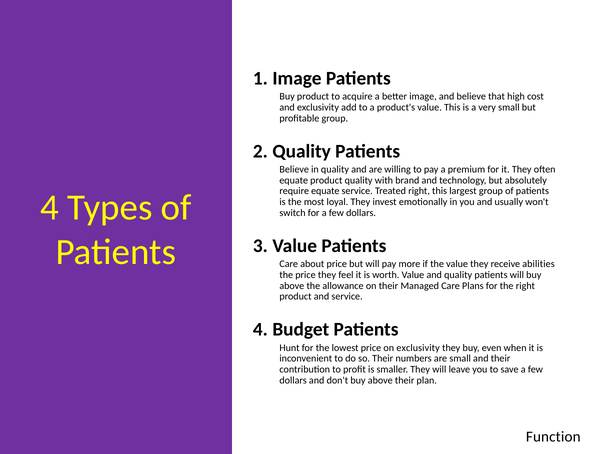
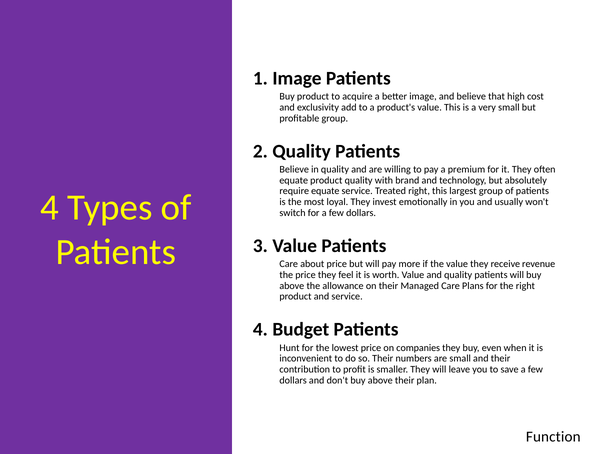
abilities: abilities -> revenue (539, 264)
on exclusivity: exclusivity -> companies (418, 348)
